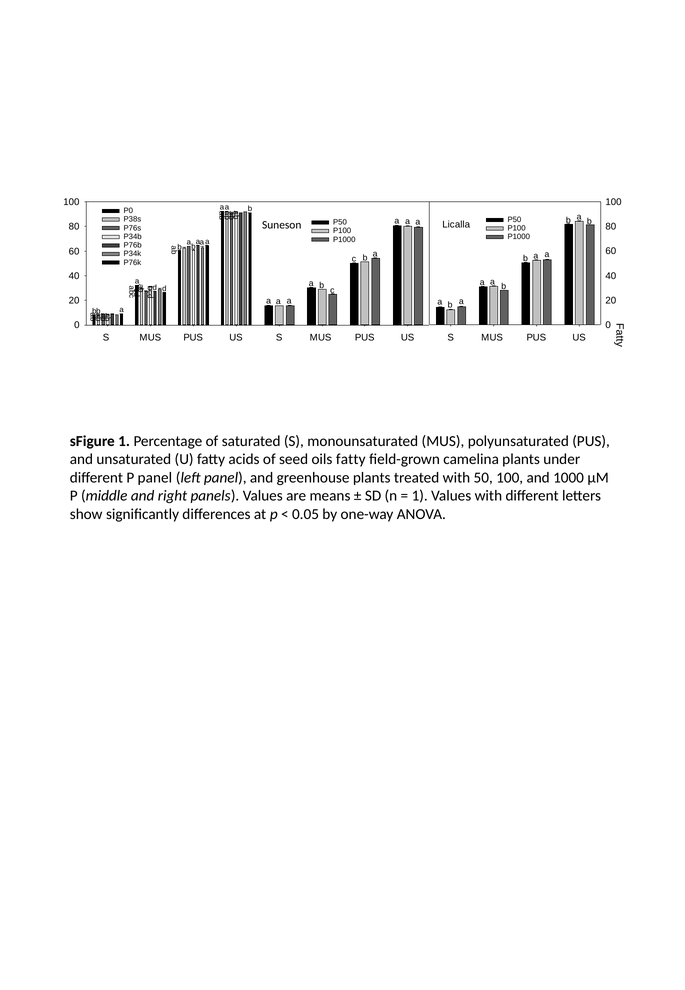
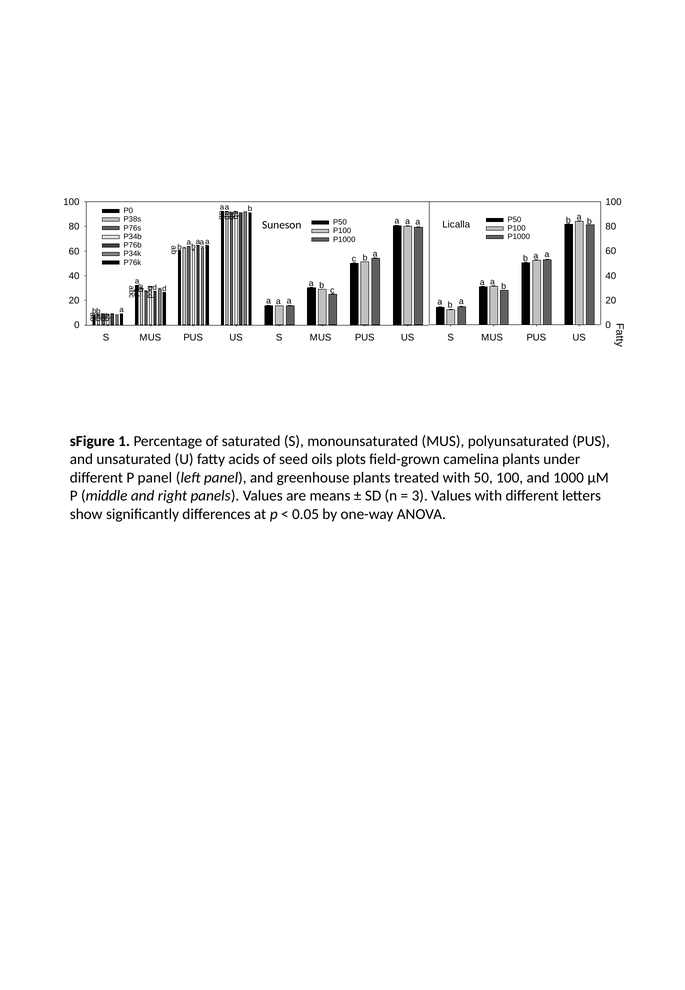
oils fatty: fatty -> plots (351, 459)
1: 1 -> 3 (420, 496)
